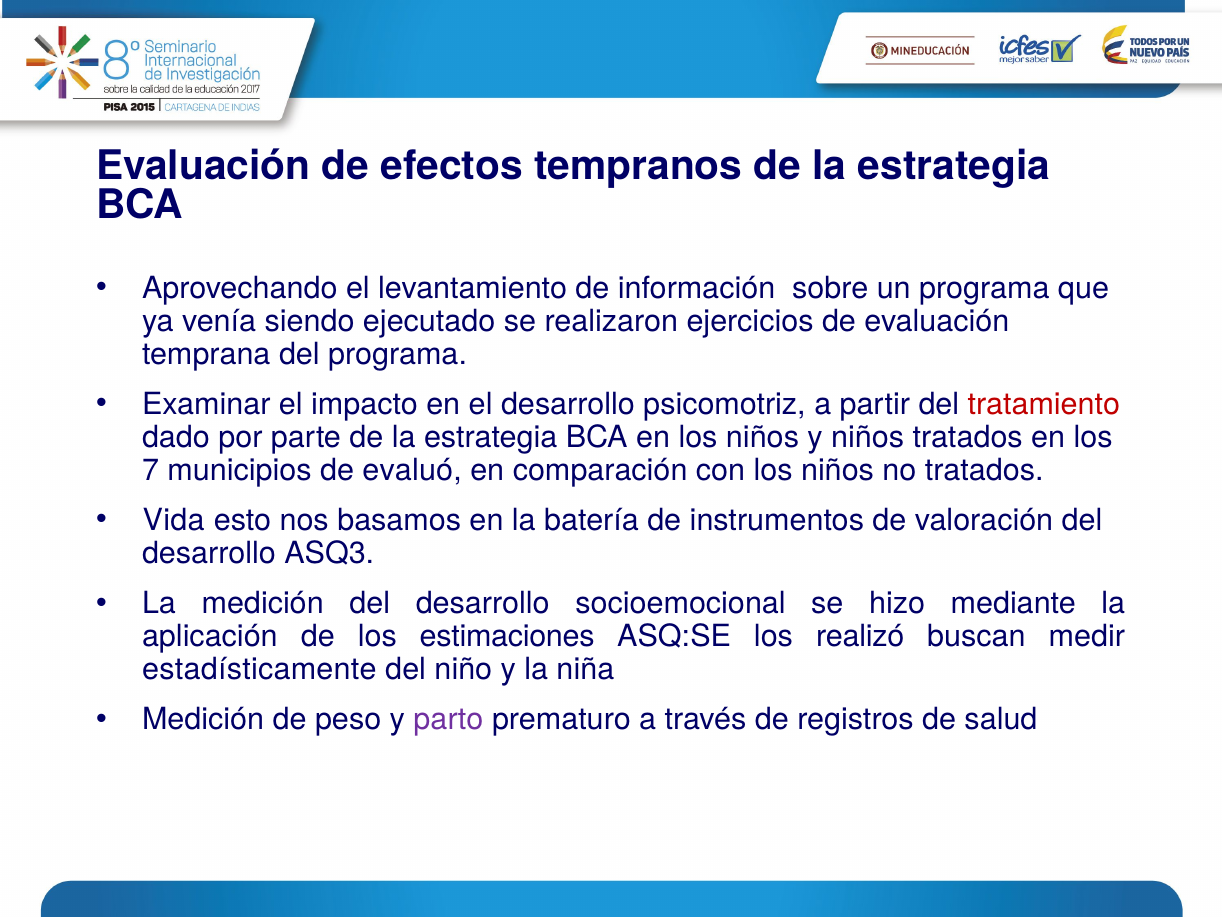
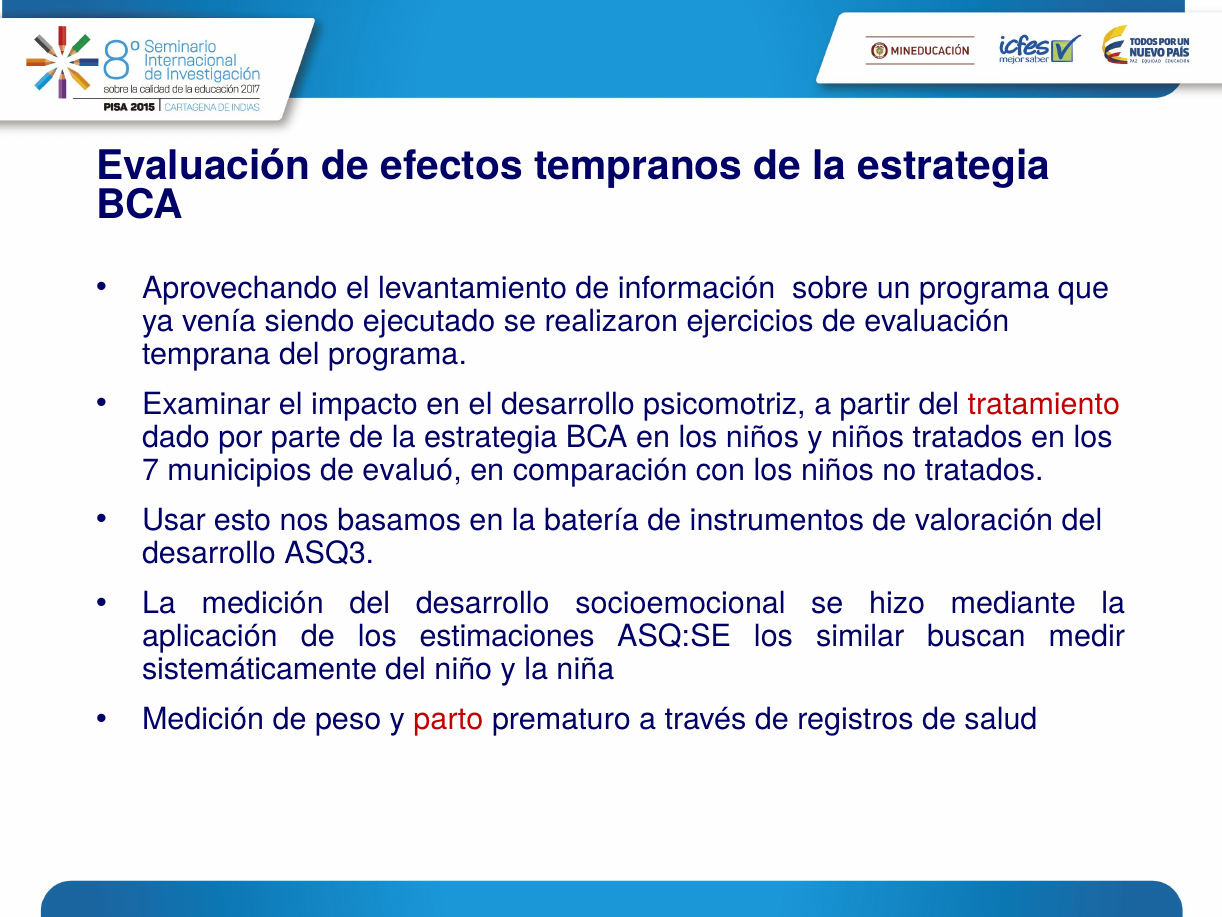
Vida: Vida -> Usar (174, 520)
realizó: realizó -> similar (860, 636)
estadísticamente: estadísticamente -> sistemáticamente (260, 669)
parto colour: purple -> red (448, 719)
